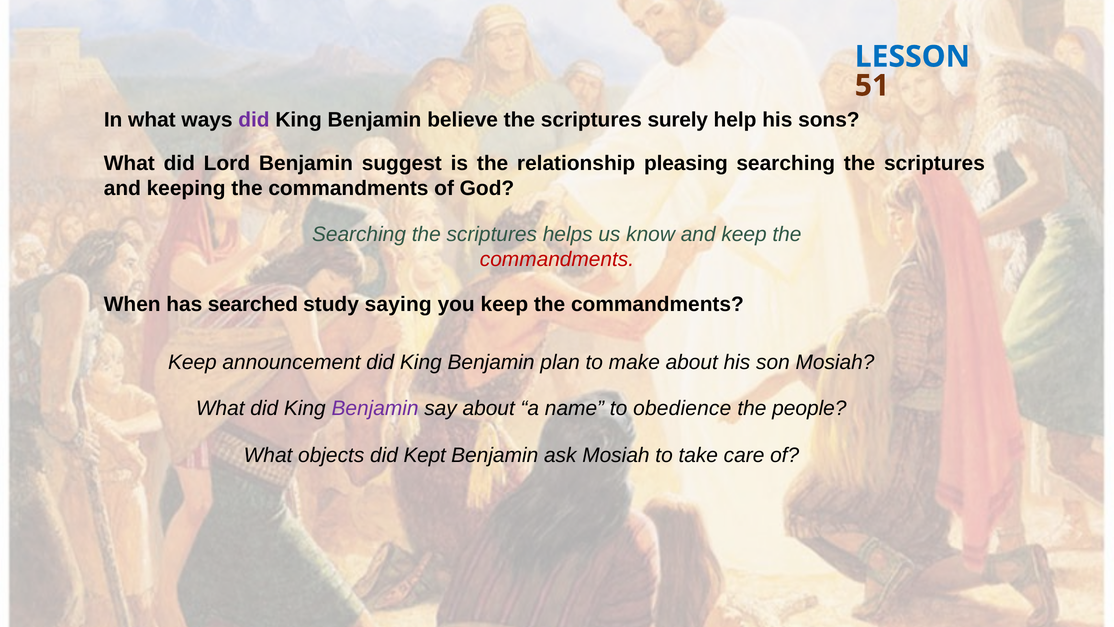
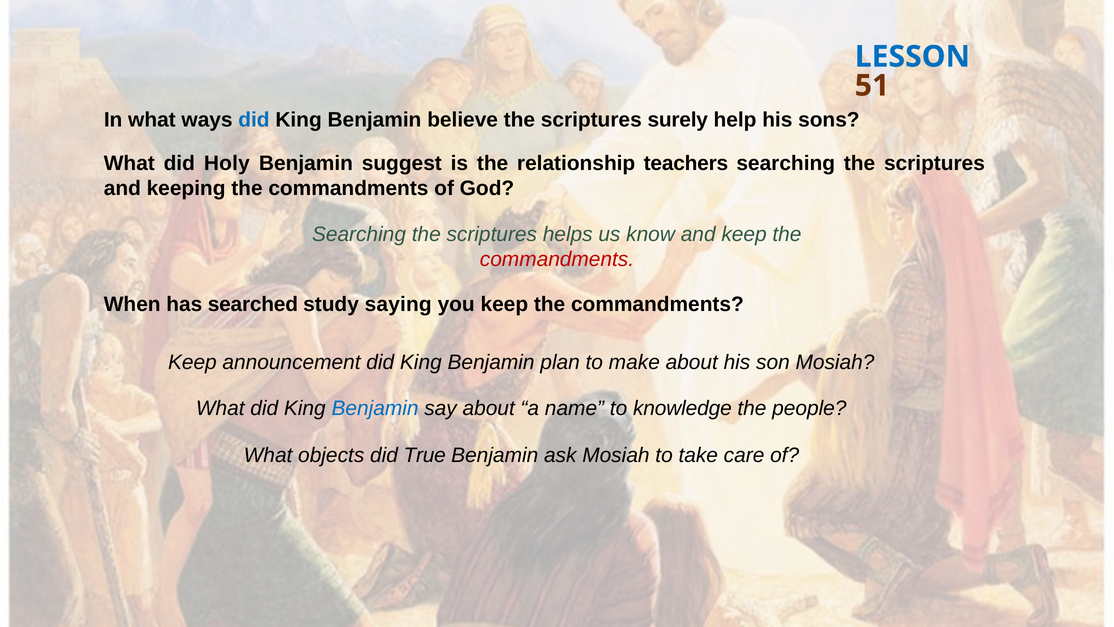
did colour: purple -> blue (254, 120)
Lord: Lord -> Holy (227, 163)
pleasing: pleasing -> teachers (686, 163)
Benjamin colour: purple -> blue (375, 408)
obedience: obedience -> knowledge (682, 408)
Kept: Kept -> True (425, 455)
